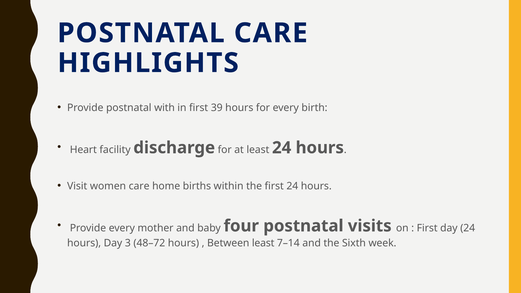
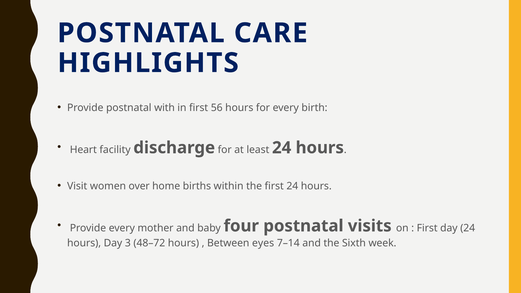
39: 39 -> 56 (217, 108)
women care: care -> over (139, 186)
Between least: least -> eyes (263, 243)
